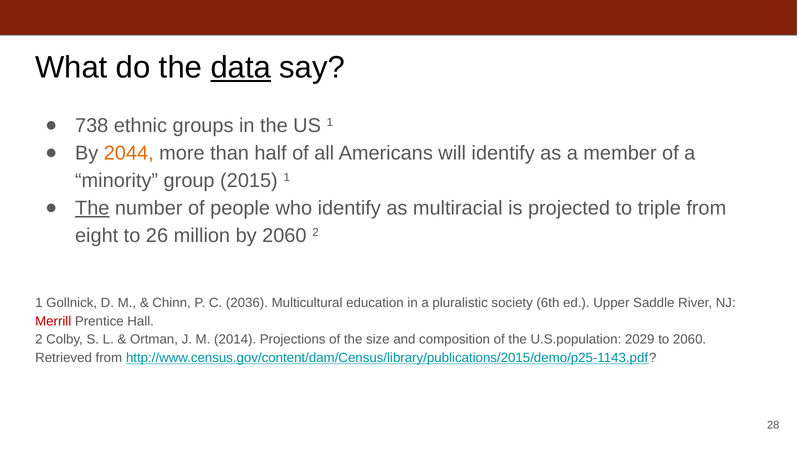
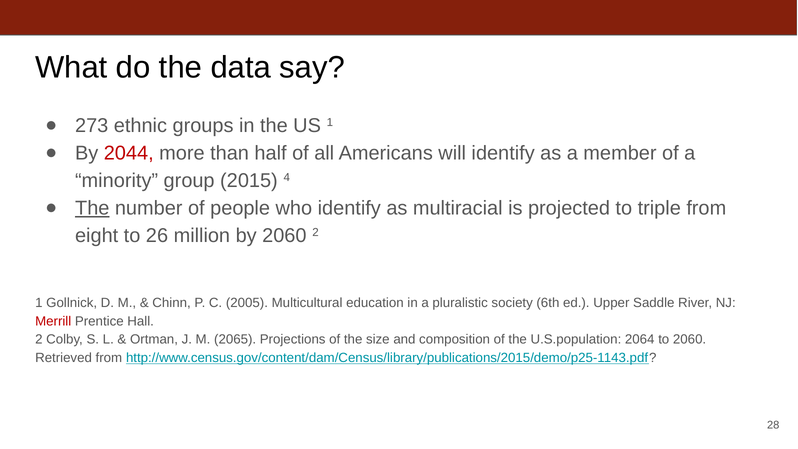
data underline: present -> none (241, 68)
738: 738 -> 273 (92, 125)
2044 colour: orange -> red (129, 153)
2015 1: 1 -> 4 (287, 177)
2036: 2036 -> 2005 (247, 303)
2014: 2014 -> 2065 (235, 339)
2029: 2029 -> 2064 (640, 339)
